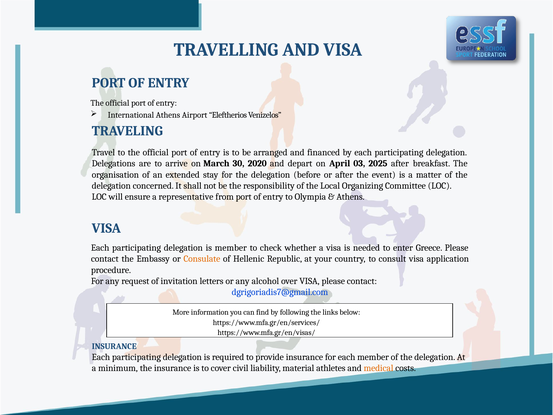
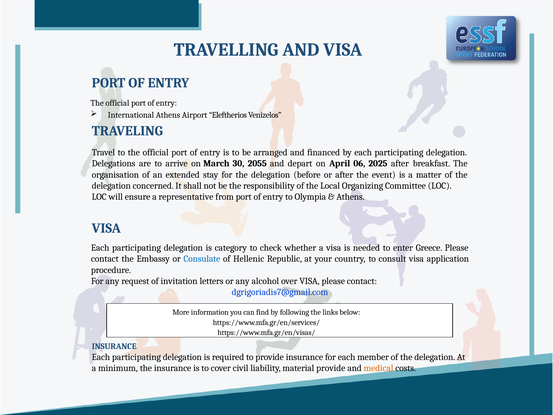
2020: 2020 -> 2055 (257, 163)
03: 03 -> 06 (359, 163)
is member: member -> category (231, 248)
Consulate colour: orange -> blue (202, 259)
material athletes: athletes -> provide (331, 368)
